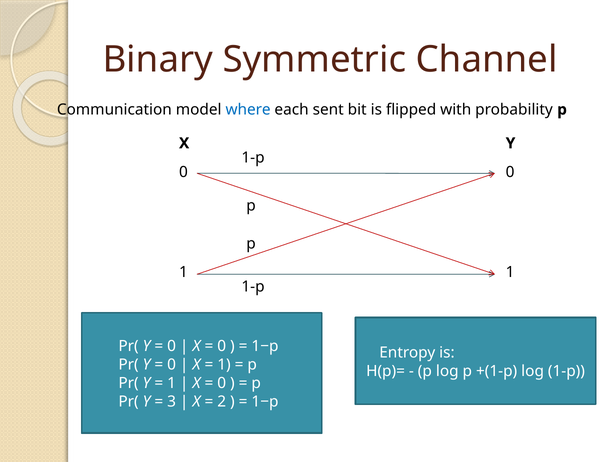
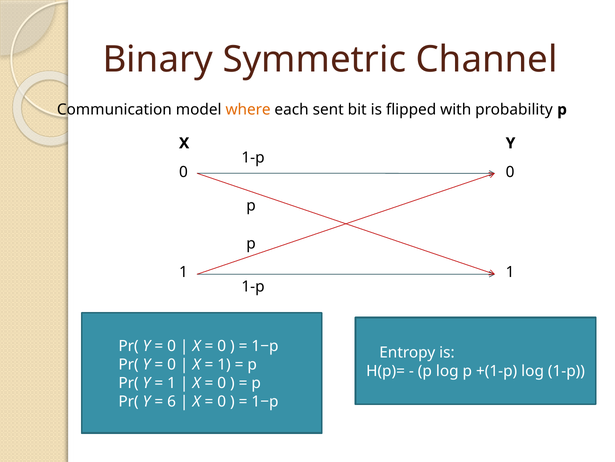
where colour: blue -> orange (248, 109)
3: 3 -> 6 (172, 401)
2: 2 -> 0 (222, 401)
